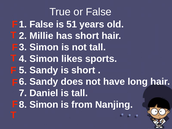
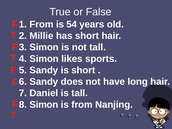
1 False: False -> From (41, 24)
51: 51 -> 54 (72, 24)
